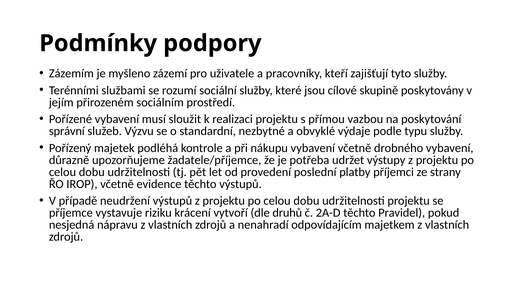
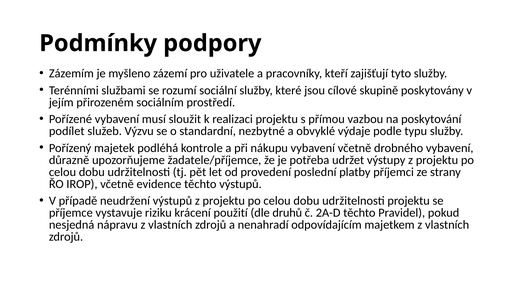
správní: správní -> podílet (67, 131)
vytvoří: vytvoří -> použití (231, 213)
